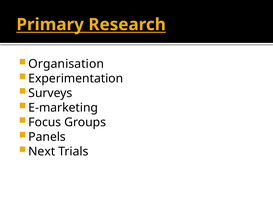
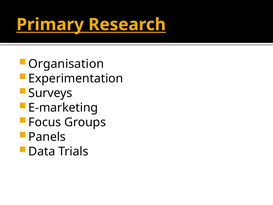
Next: Next -> Data (42, 151)
